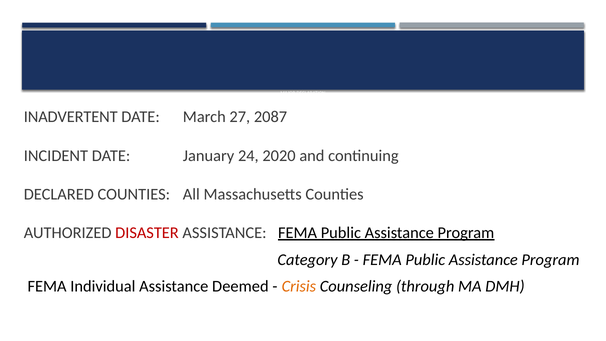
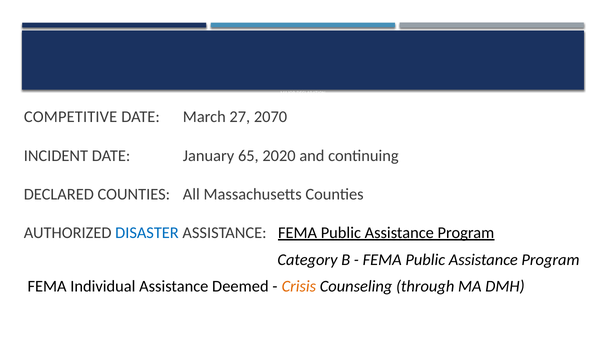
INADVERTENT: INADVERTENT -> COMPETITIVE (71, 117)
2087: 2087 -> 2070 (271, 117)
24: 24 -> 65 (248, 156)
DISASTER colour: red -> blue (147, 233)
